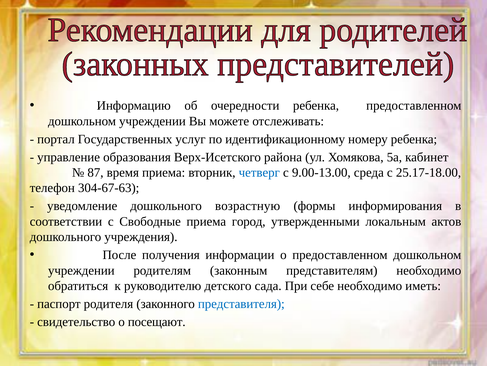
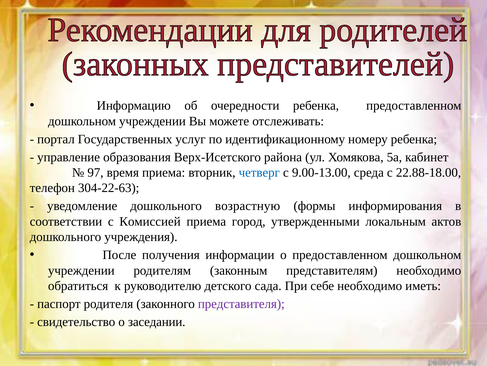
87: 87 -> 97 (96, 172)
25.17-18.00: 25.17-18.00 -> 22.88-18.00 (429, 172)
304-67-63: 304-67-63 -> 304-22-63 (109, 188)
Свободные: Свободные -> Комиссией (150, 221)
представителя colour: blue -> purple (241, 303)
посещают: посещают -> заседании (157, 321)
